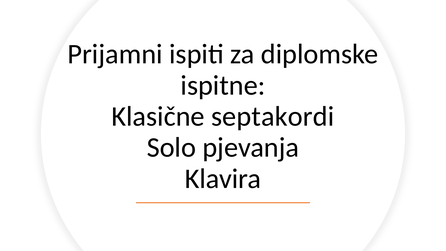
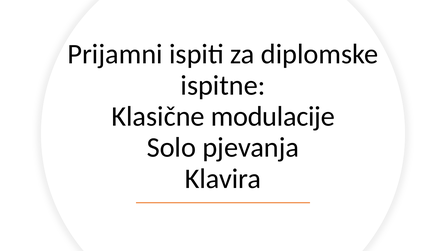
septakordi: septakordi -> modulacije (273, 116)
